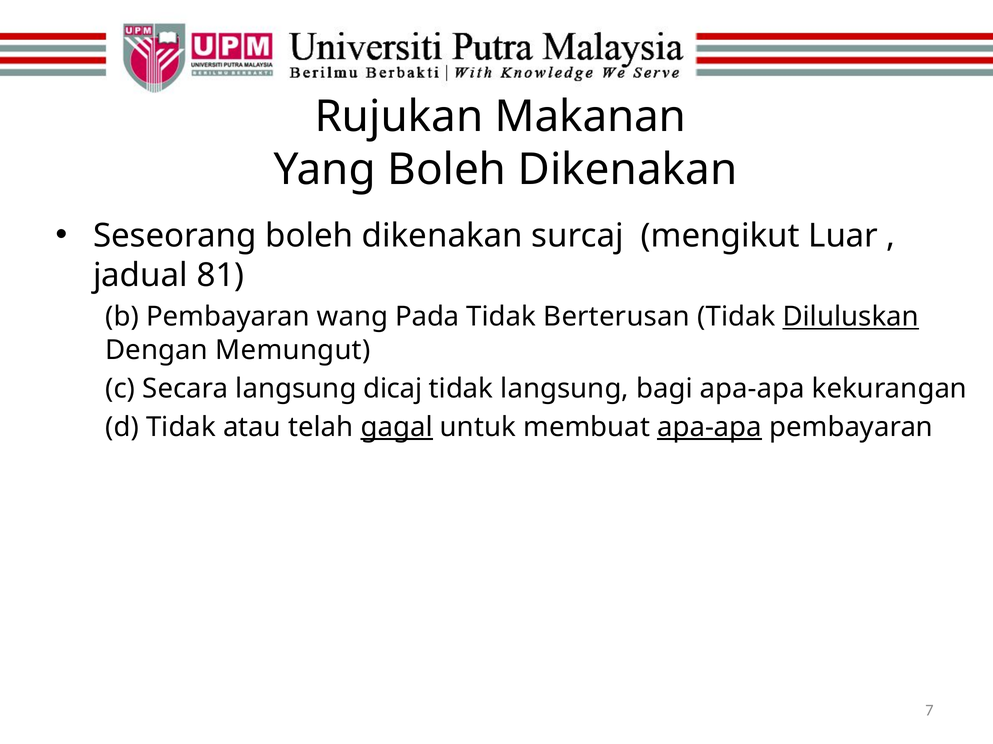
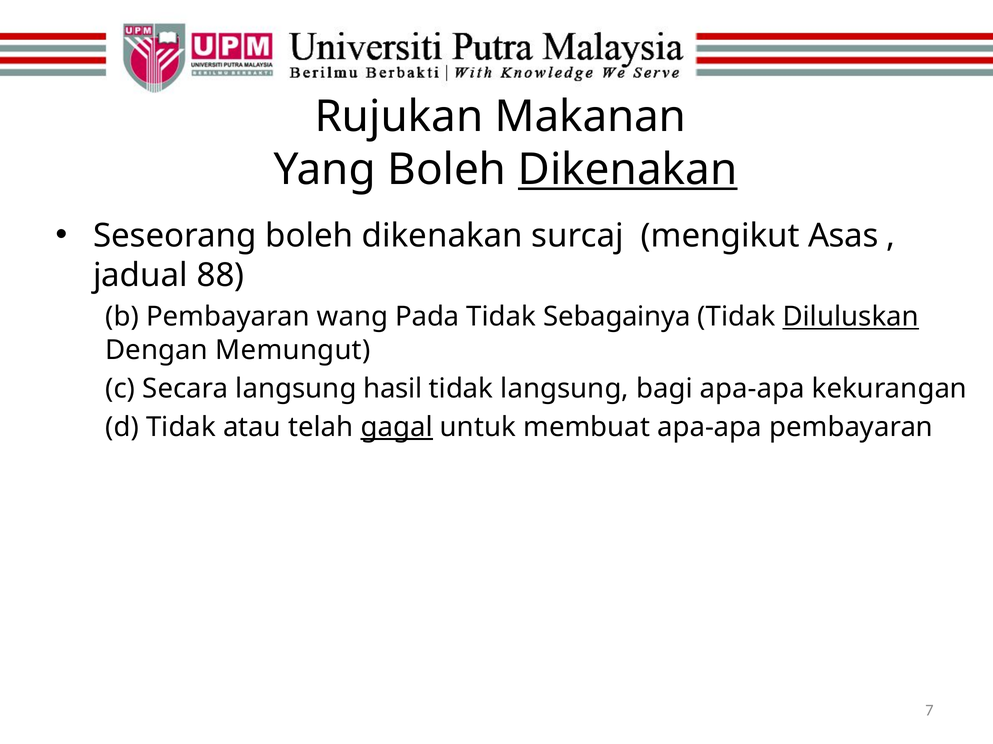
Dikenakan underline: none -> present (628, 170)
Luar: Luar -> Asas (843, 236)
81: 81 -> 88 (220, 276)
Berterusan: Berterusan -> Sebagainya (617, 317)
dicaj: dicaj -> hasil (393, 389)
apa-apa underline: present -> none (710, 428)
